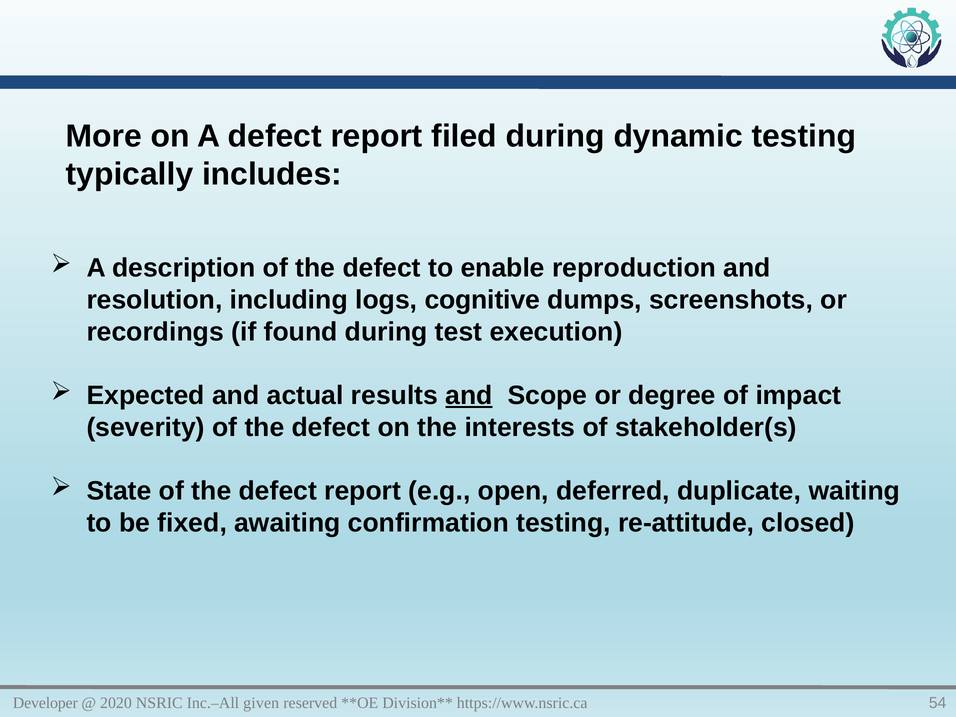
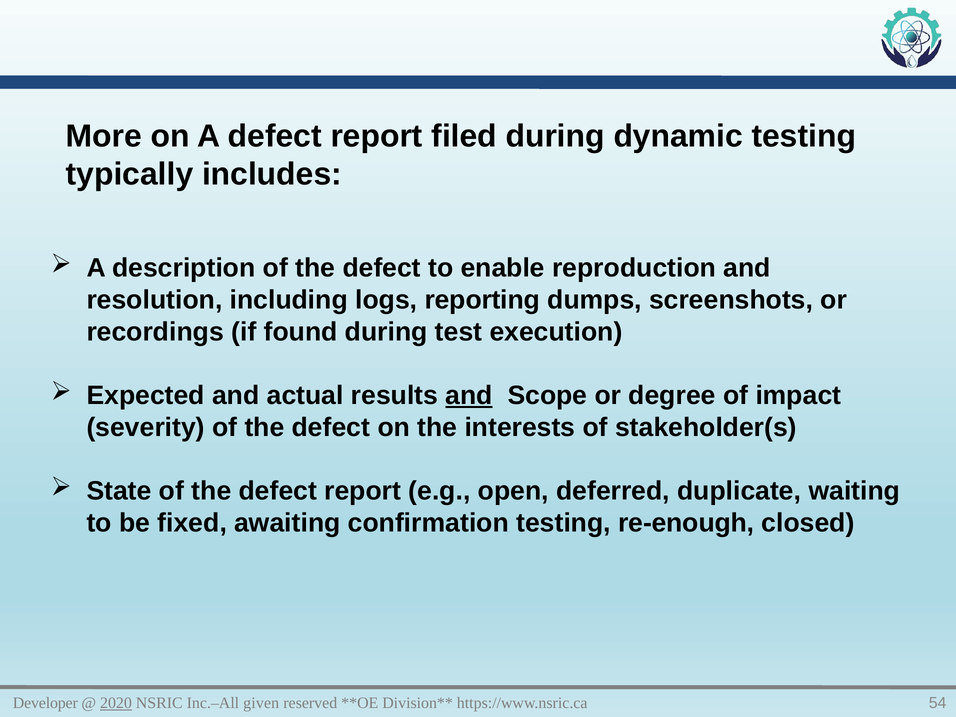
cognitive: cognitive -> reporting (482, 300)
re-attitude: re-attitude -> re-enough (686, 523)
2020 underline: none -> present (116, 703)
